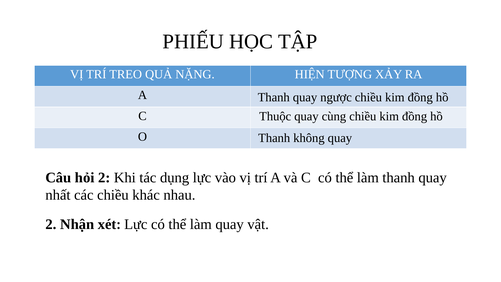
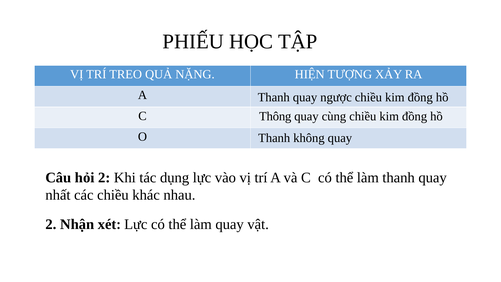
Thuộc: Thuộc -> Thông (275, 116)
